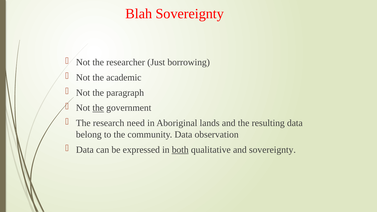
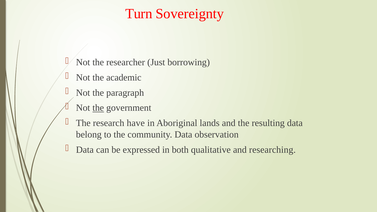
Blah: Blah -> Turn (139, 14)
need: need -> have (136, 123)
both underline: present -> none (180, 150)
and sovereignty: sovereignty -> researching (272, 150)
